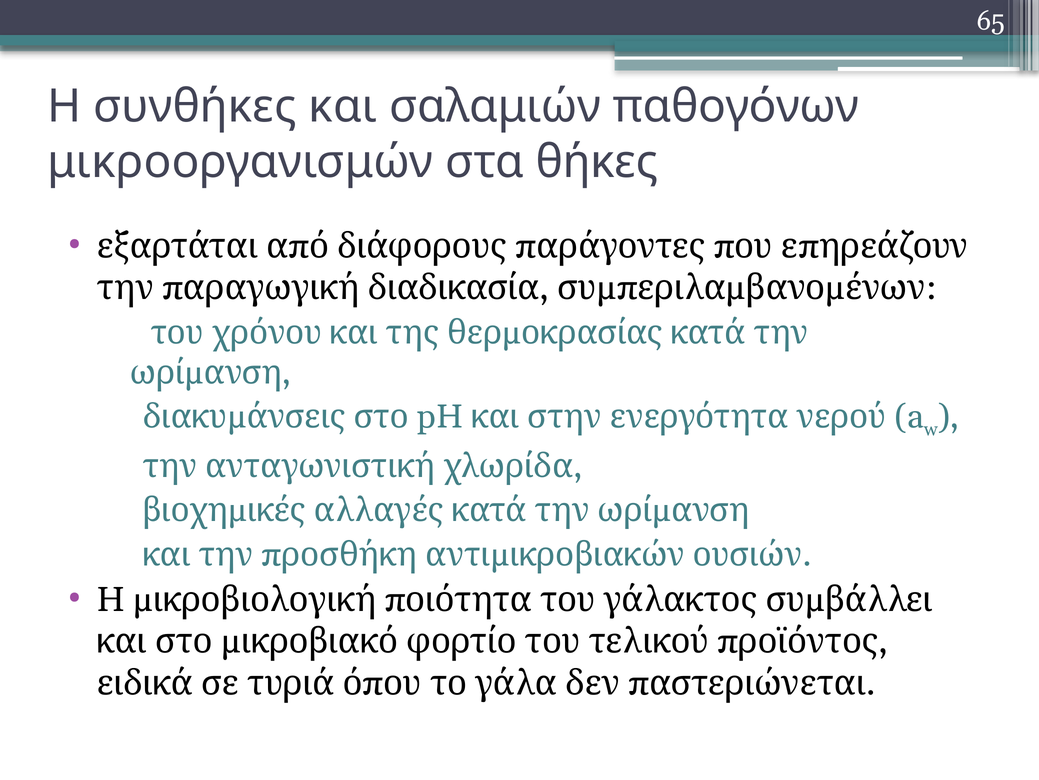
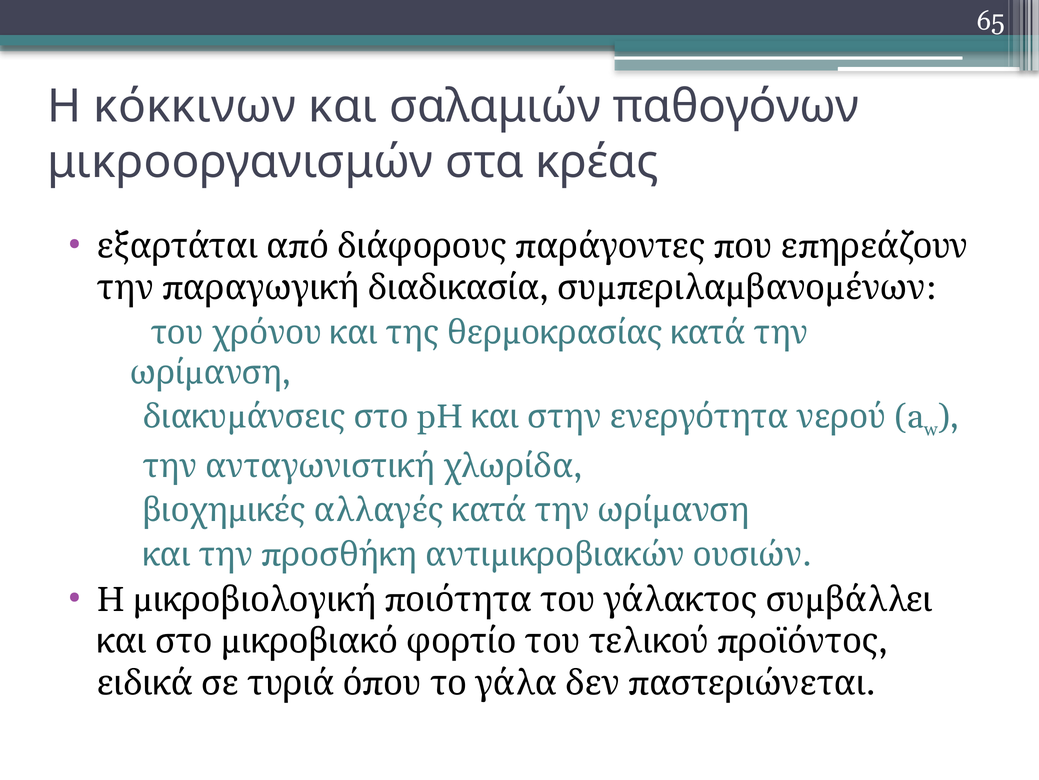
συνθήκες: συνθήκες -> κόκκινων (195, 107)
θήκες: θήκες -> κρέας (597, 162)
